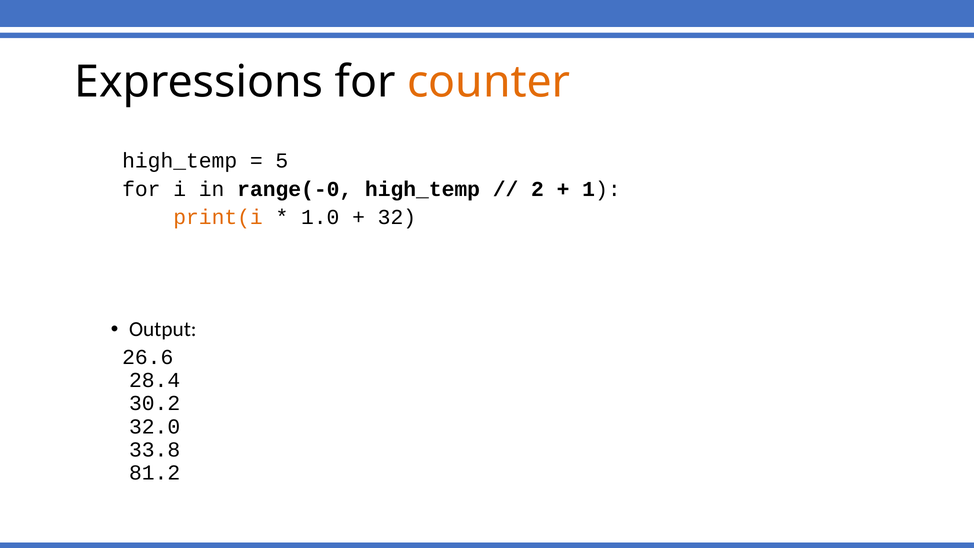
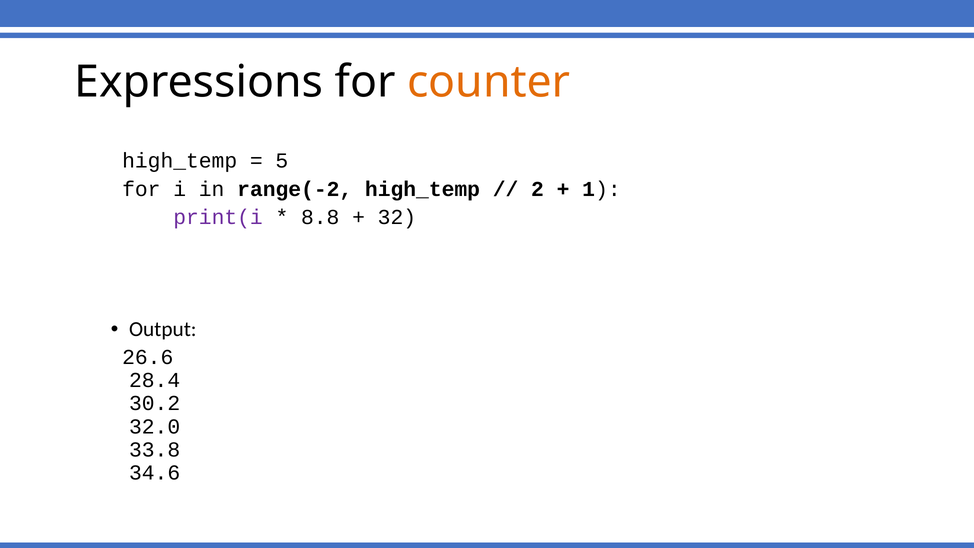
range(-0: range(-0 -> range(-2 (295, 189)
print(i colour: orange -> purple (218, 217)
1.0: 1.0 -> 8.8 (320, 217)
81.2: 81.2 -> 34.6 (155, 472)
